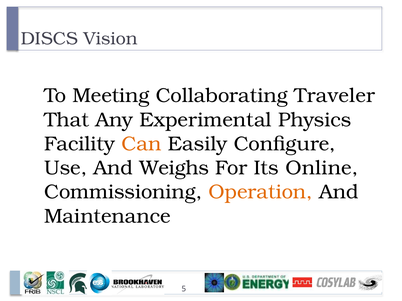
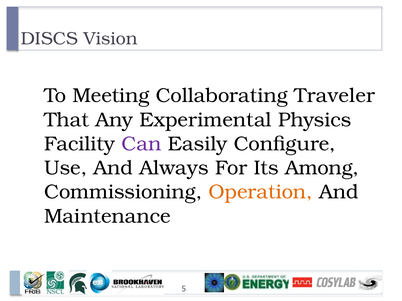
Can colour: orange -> purple (141, 144)
Weighs: Weighs -> Always (174, 168)
Online: Online -> Among (322, 168)
